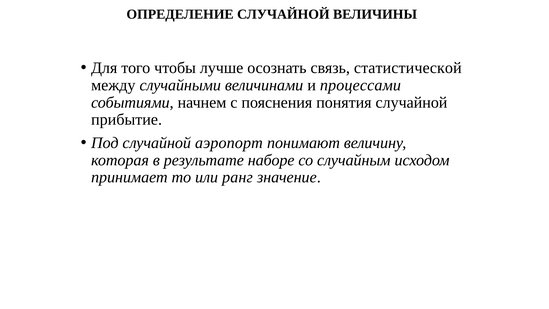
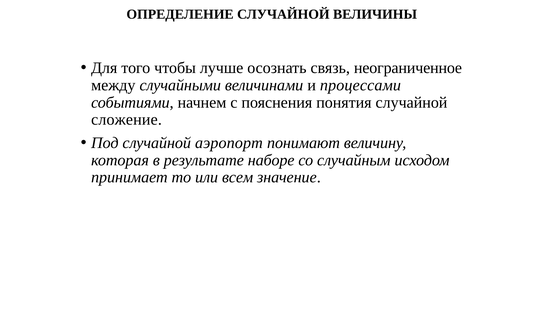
статистической: статистической -> неограниченное (408, 68)
прибытие: прибытие -> сложение (127, 120)
ранг: ранг -> всем (238, 177)
